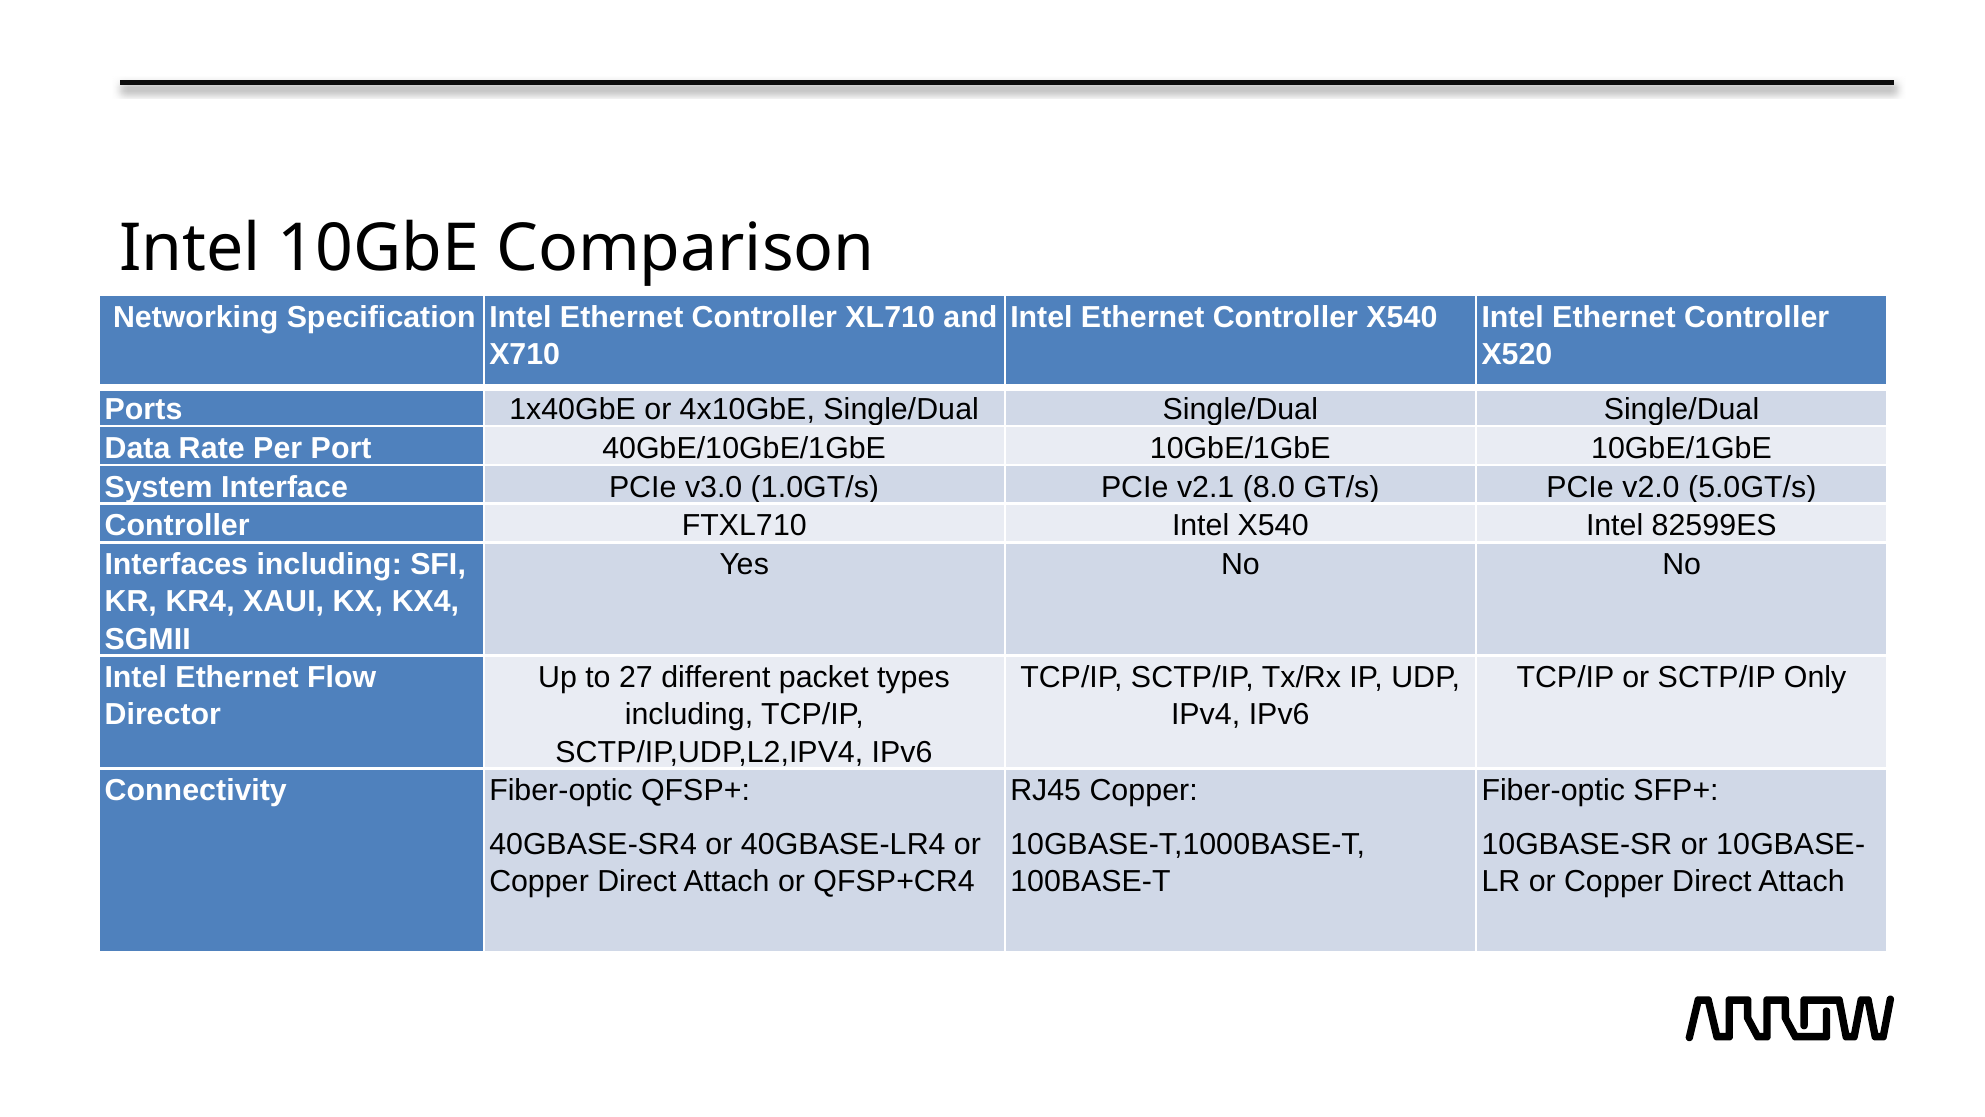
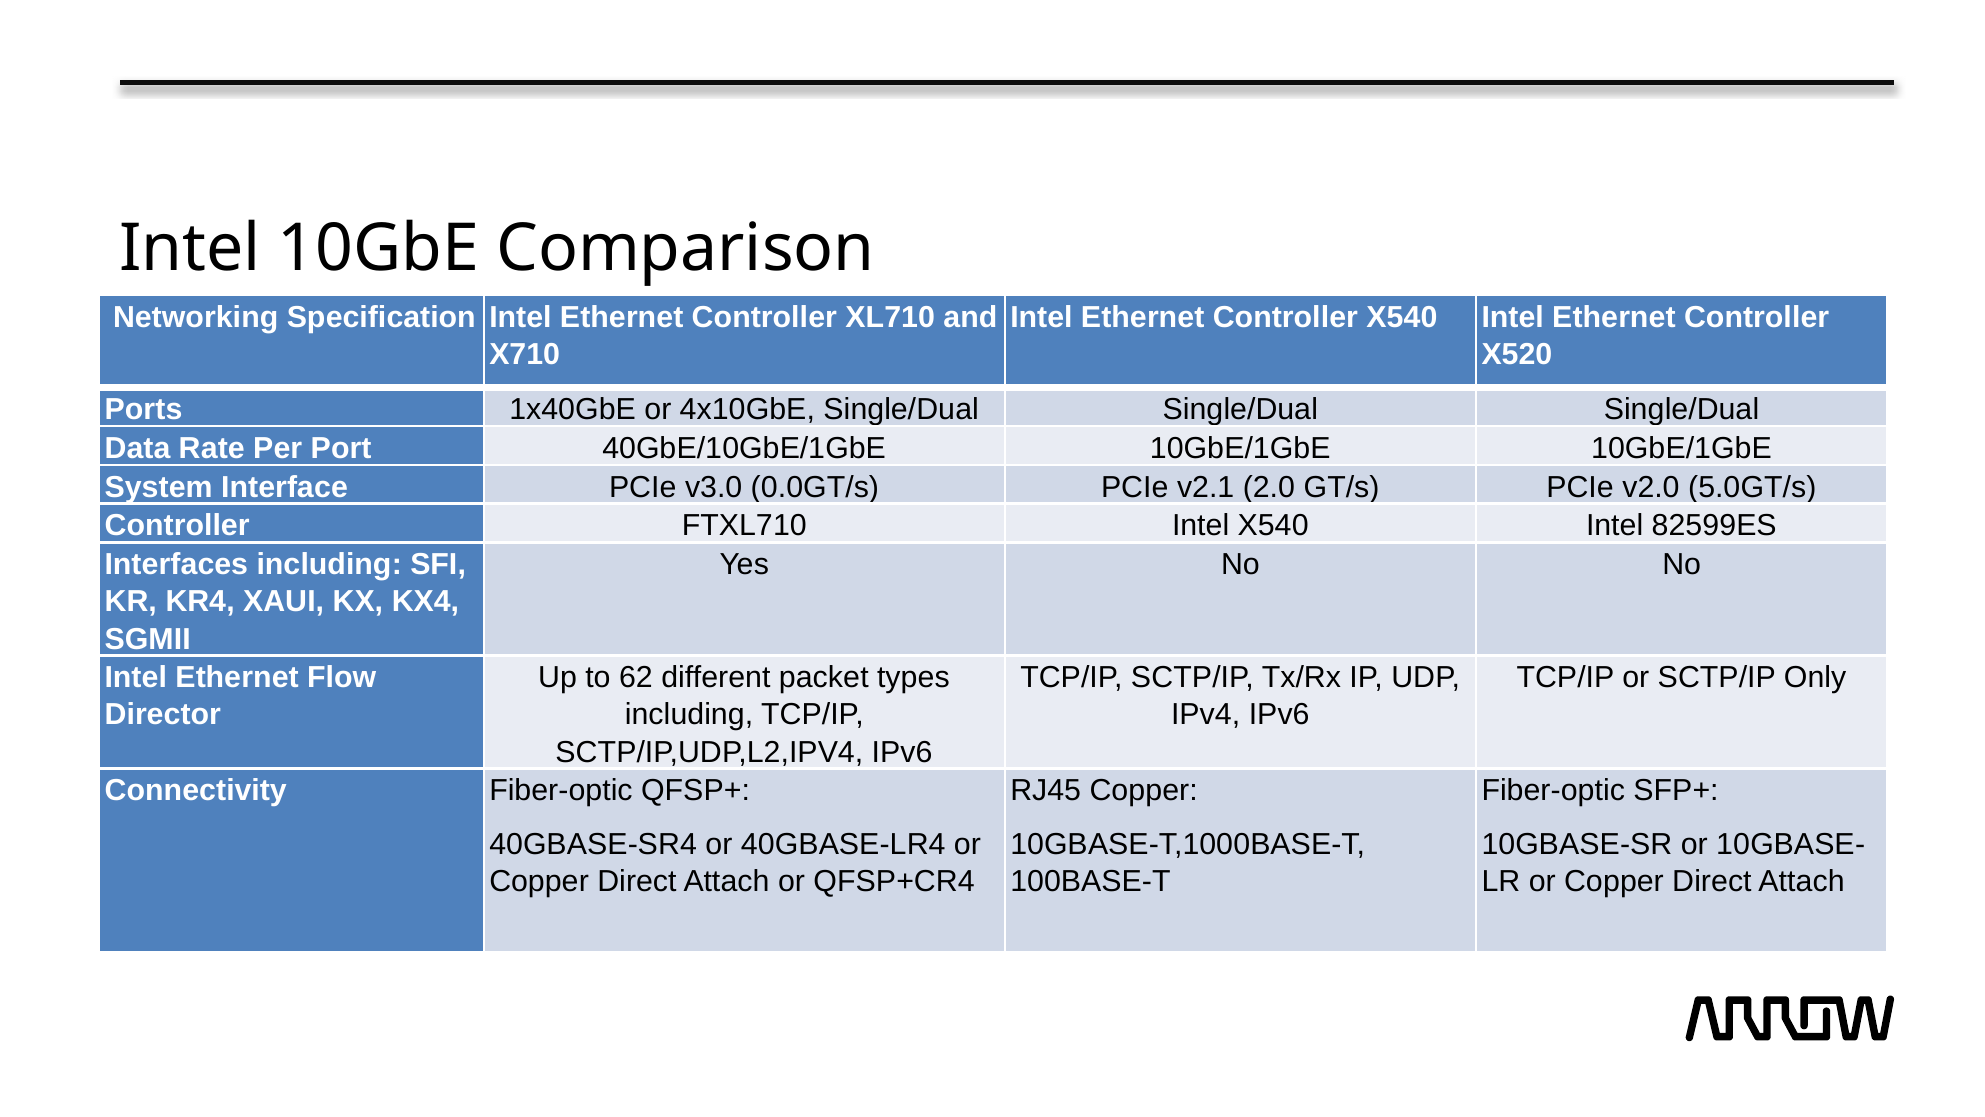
1.0GT/s: 1.0GT/s -> 0.0GT/s (815, 487)
8.0: 8.0 -> 2.0 (1269, 487)
27: 27 -> 62 (636, 678)
